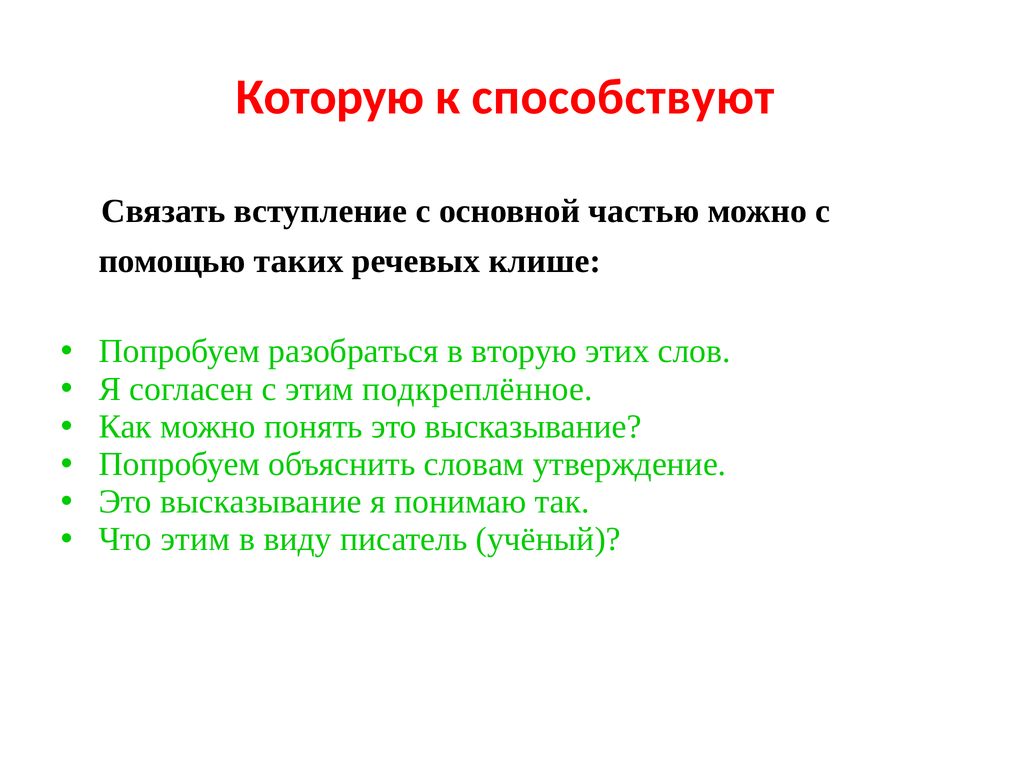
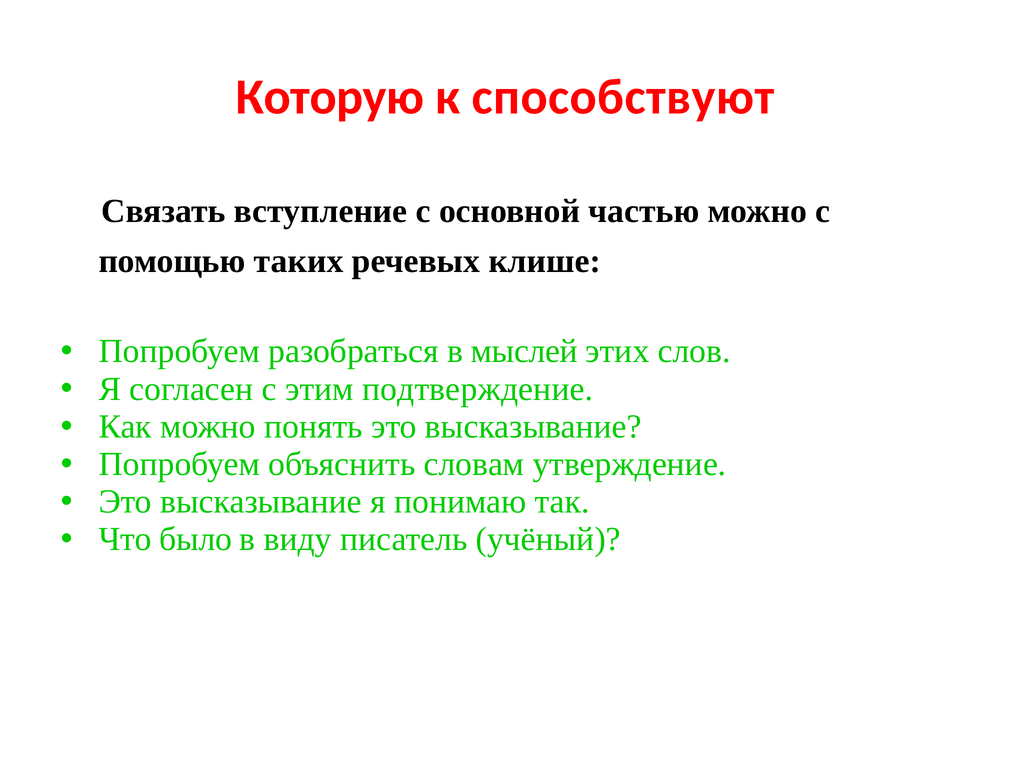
вторую: вторую -> мыслей (524, 351)
подкреплённое: подкреплённое -> подтверждение (478, 389)
Что этим: этим -> было (196, 539)
